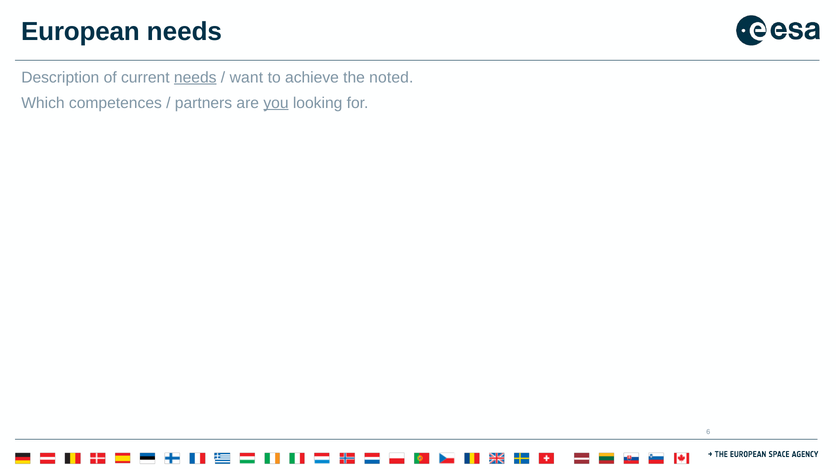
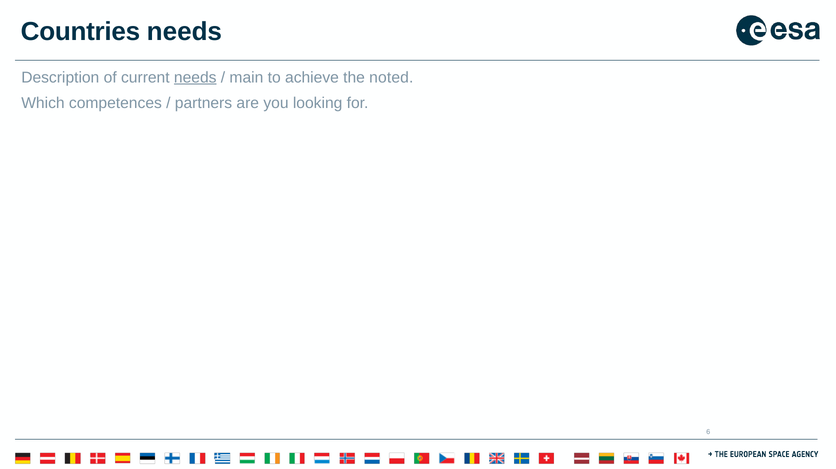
European: European -> Countries (80, 32)
want: want -> main (246, 77)
you underline: present -> none (276, 103)
